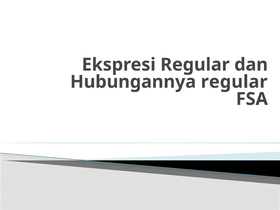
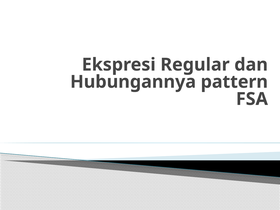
Hubungannya regular: regular -> pattern (234, 82)
